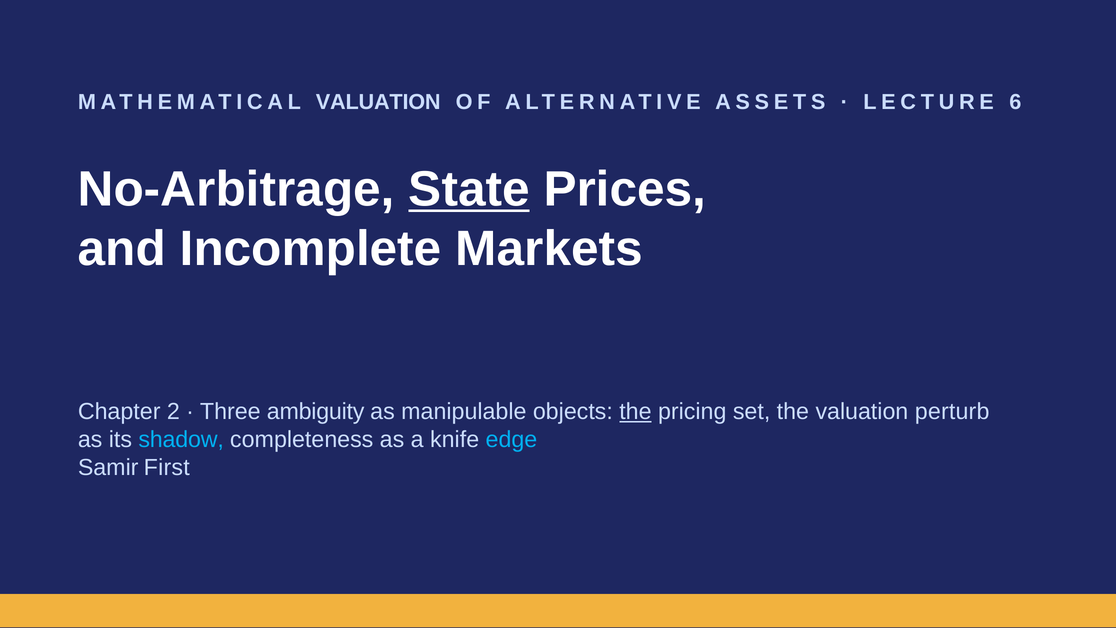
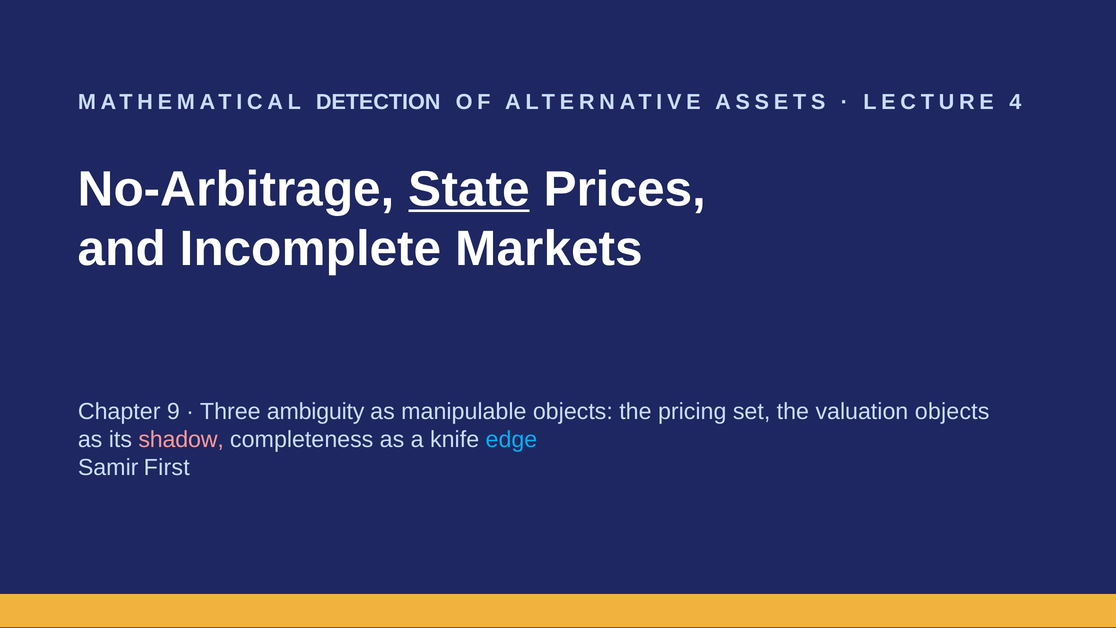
MATHEMATICAL VALUATION: VALUATION -> DETECTION (378, 102)
6: 6 -> 4 (1015, 102)
2: 2 -> 9 (173, 412)
the underline: present -> none (635, 412)
valuation perturb: perturb -> objects (952, 412)
shadow colour: light blue -> pink (181, 440)
